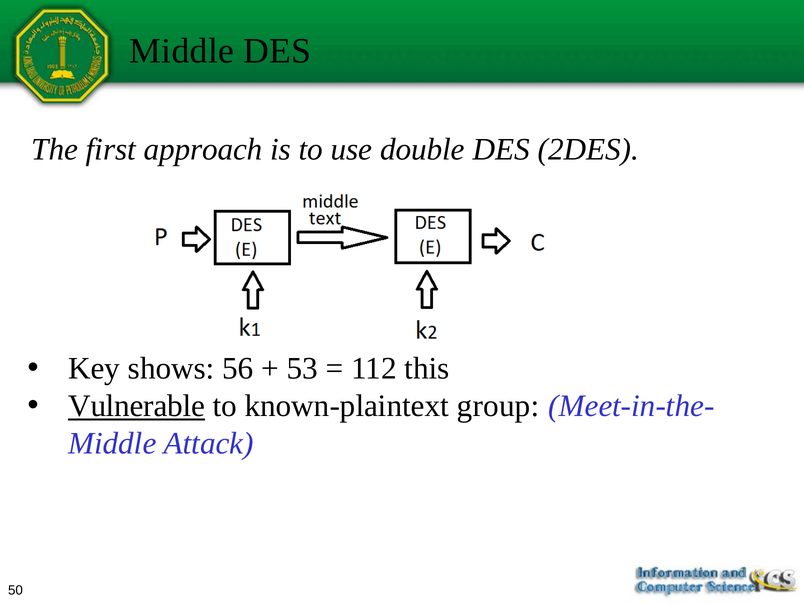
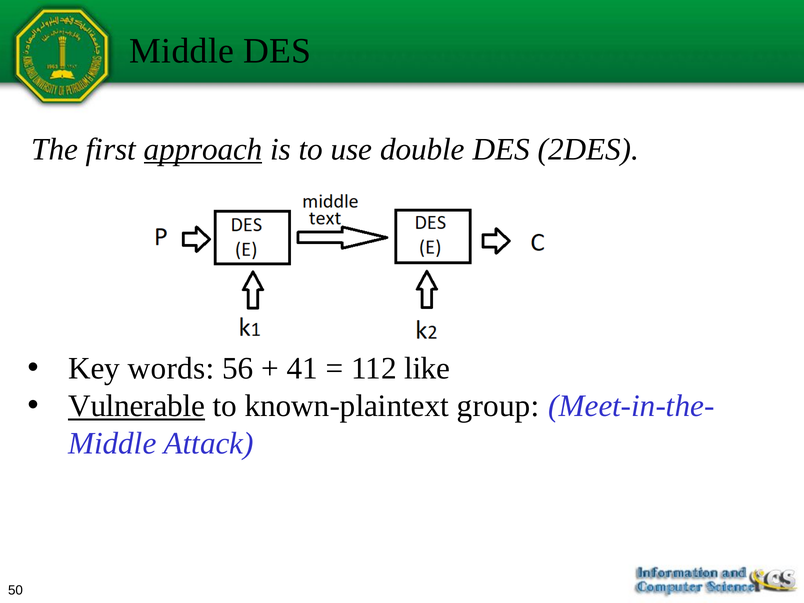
approach underline: none -> present (203, 149)
shows: shows -> words (171, 368)
53: 53 -> 41 (302, 368)
this: this -> like (427, 368)
